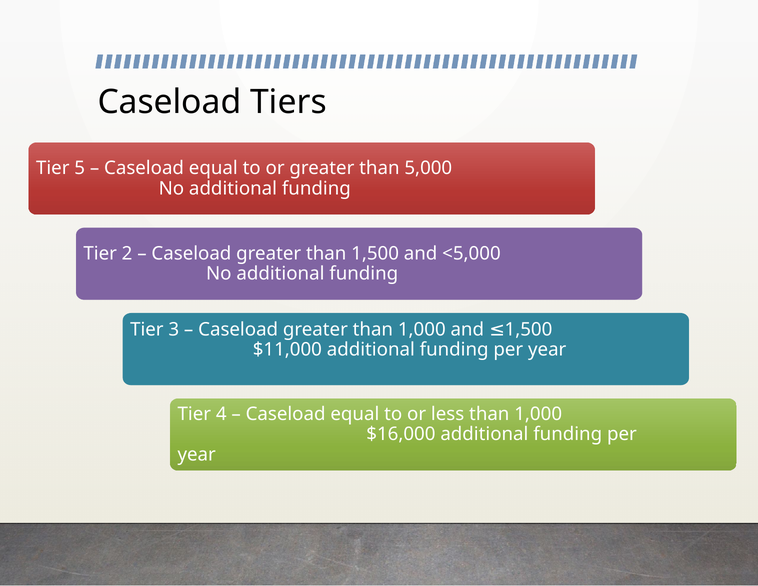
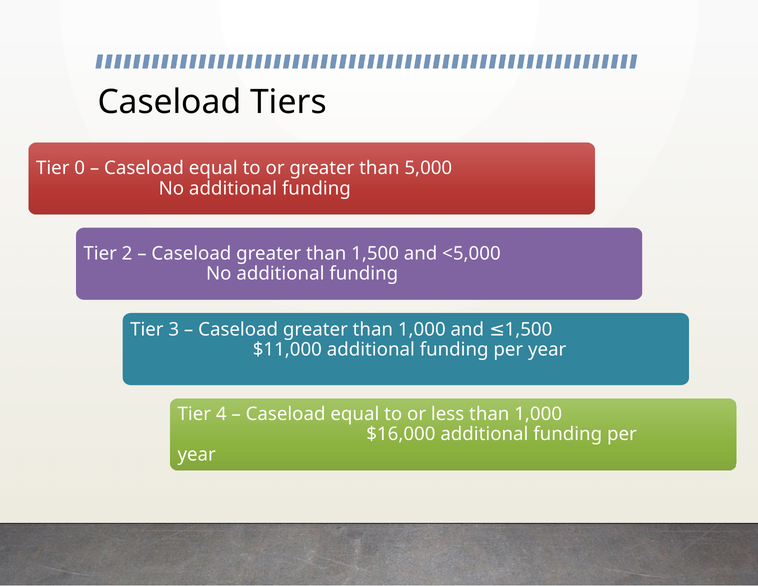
5: 5 -> 0 (80, 168)
